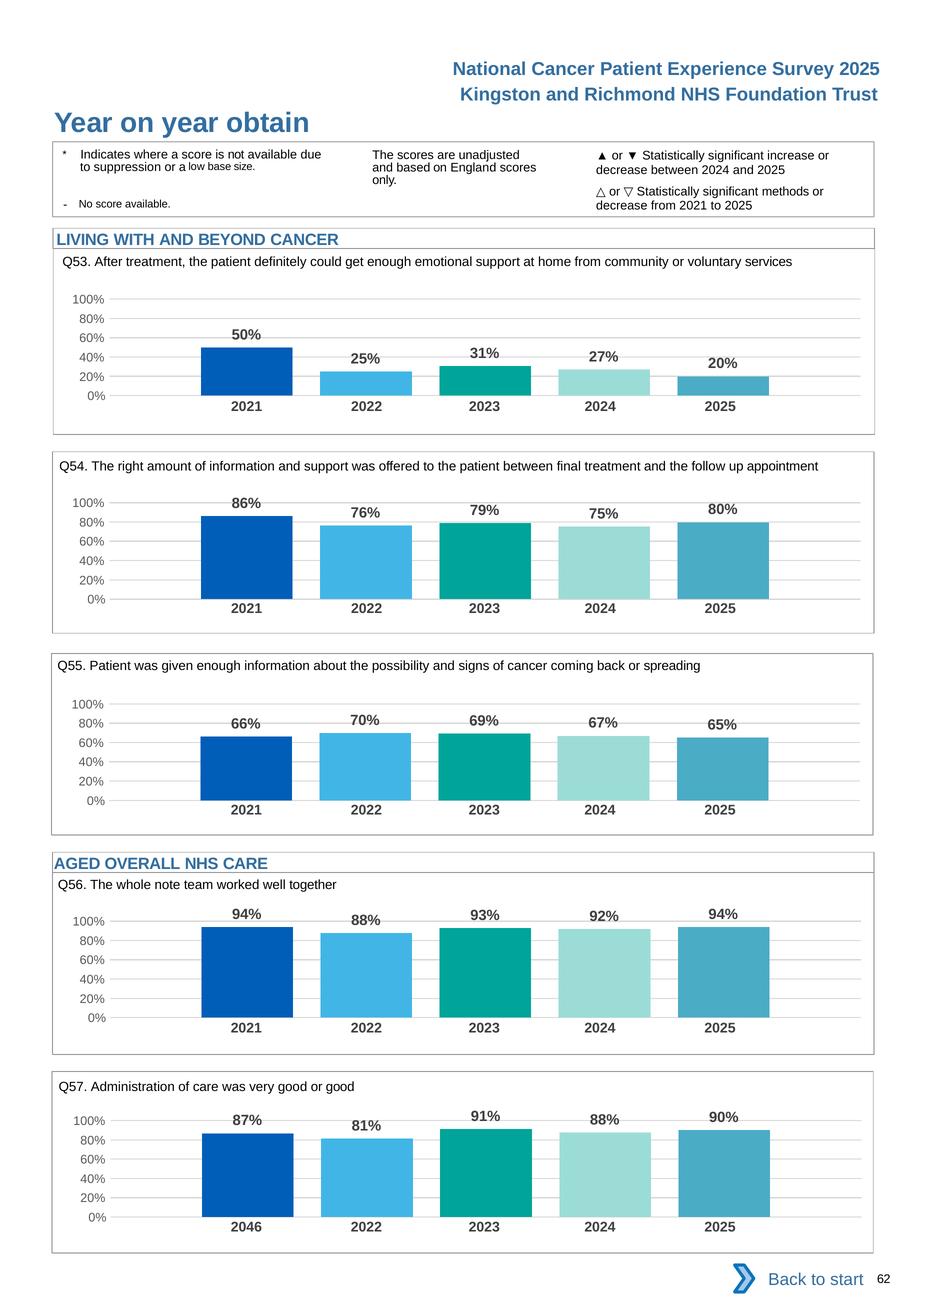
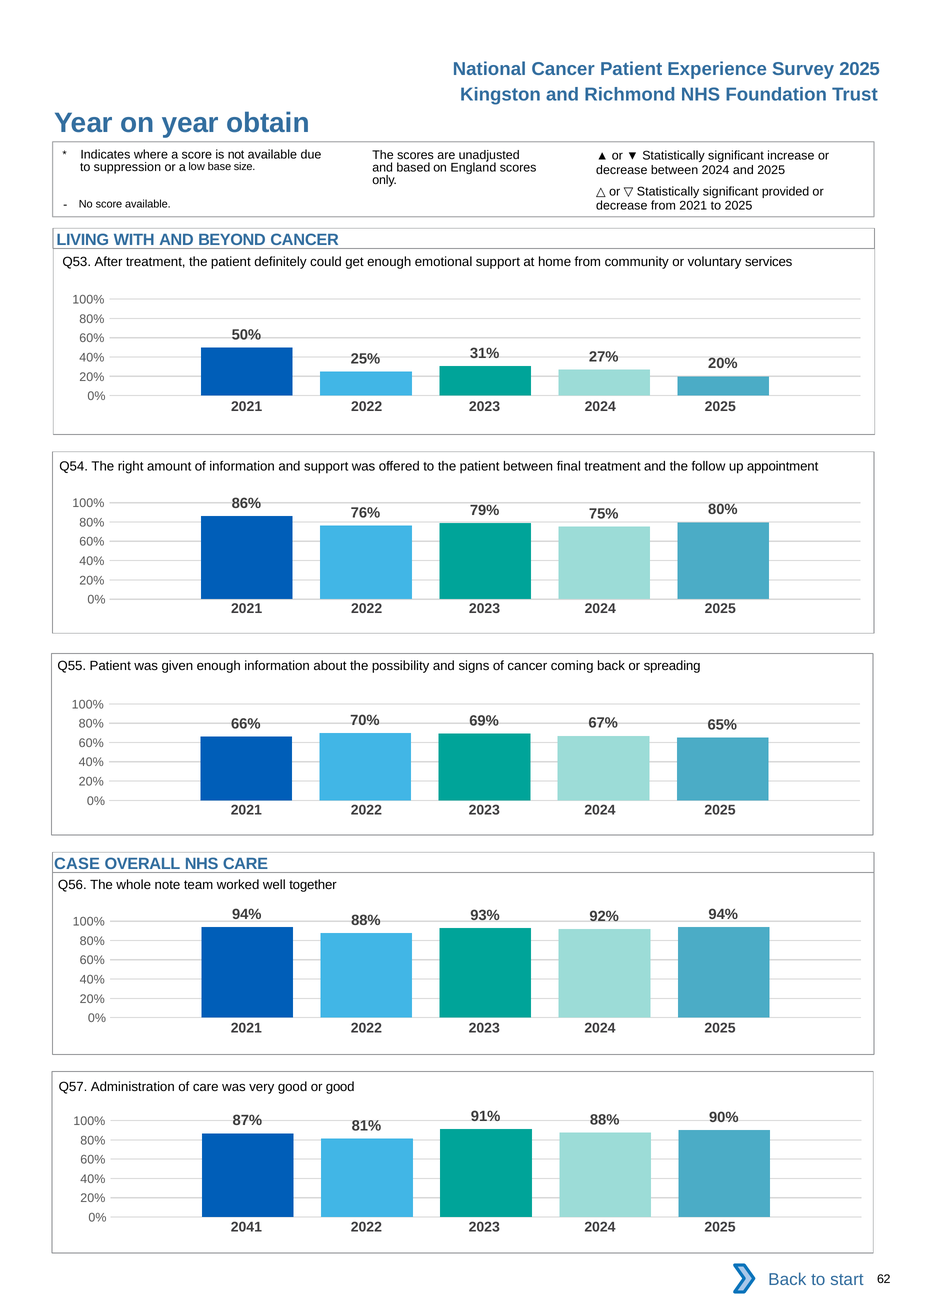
methods: methods -> provided (786, 192)
AGED: AGED -> CASE (77, 864)
2046: 2046 -> 2041 (246, 1227)
